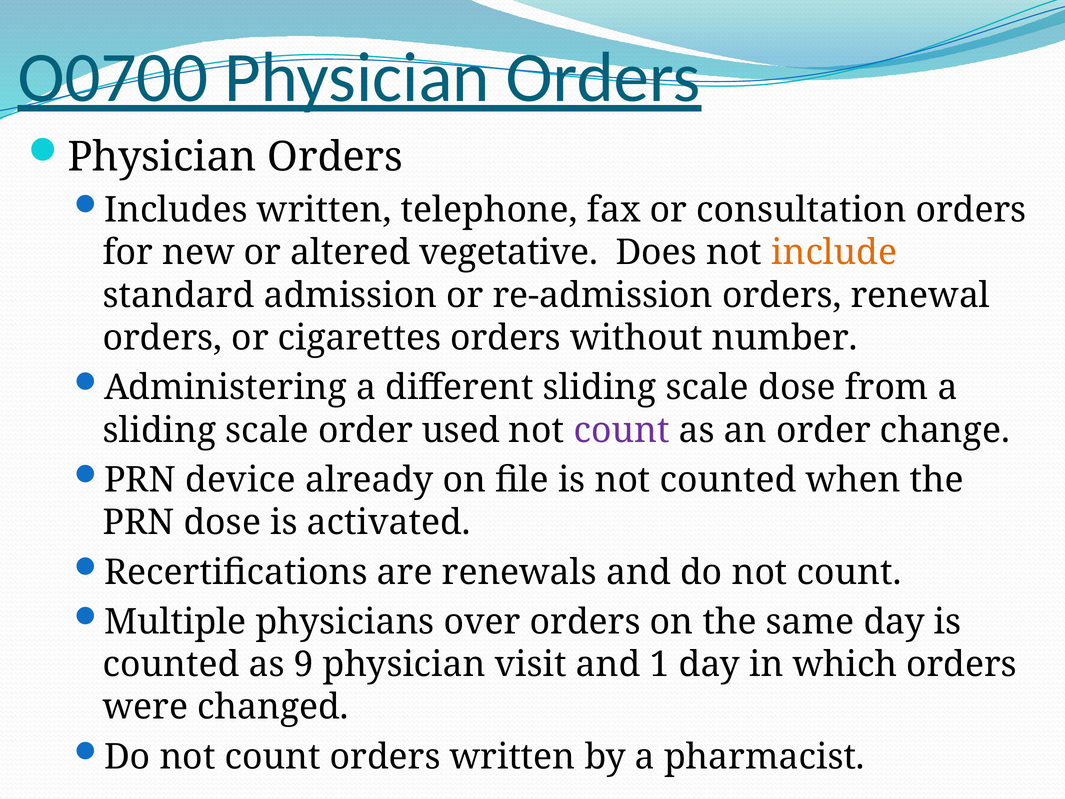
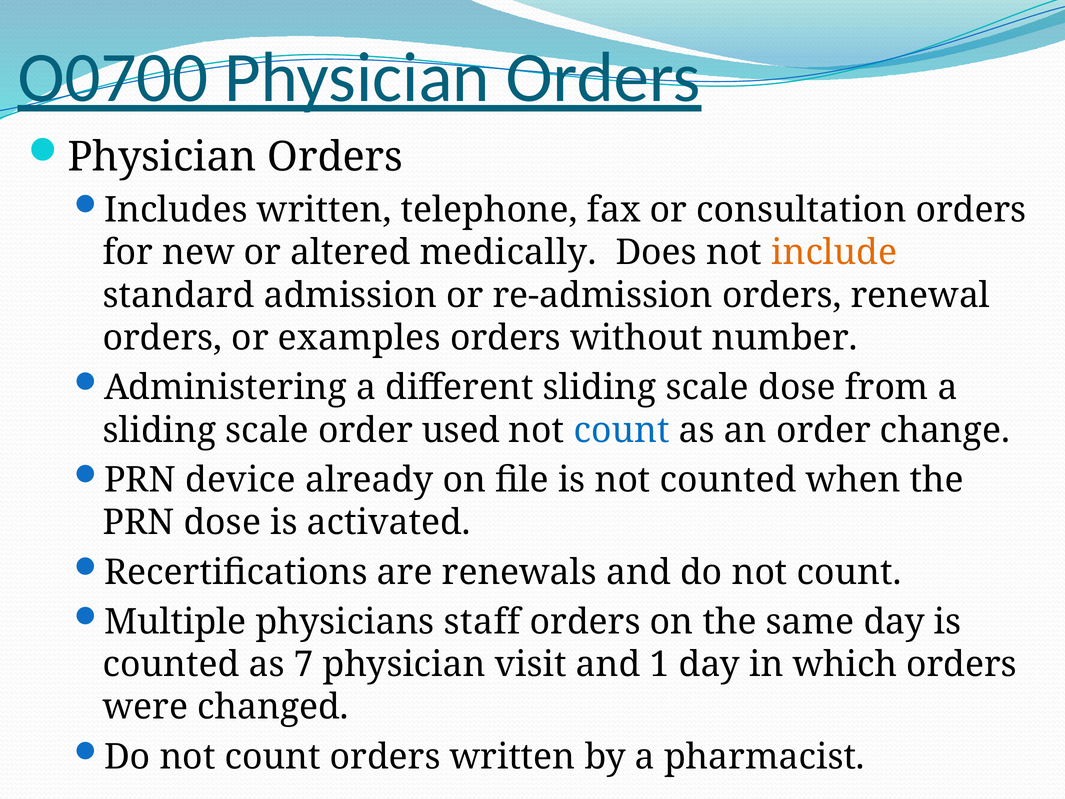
vegetative: vegetative -> medically (508, 253)
cigarettes: cigarettes -> examples (359, 338)
count colour: purple -> blue (622, 430)
over: over -> staff (482, 622)
9: 9 -> 7 (304, 664)
